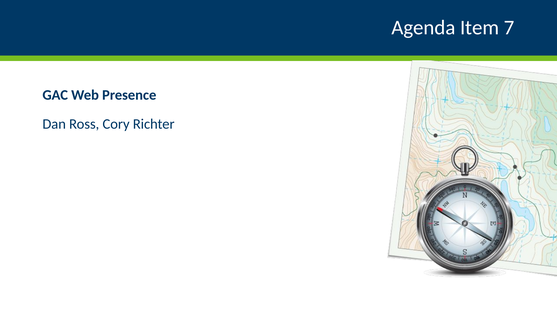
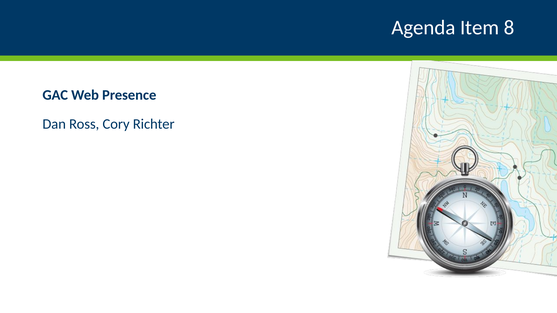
7: 7 -> 8 (509, 28)
